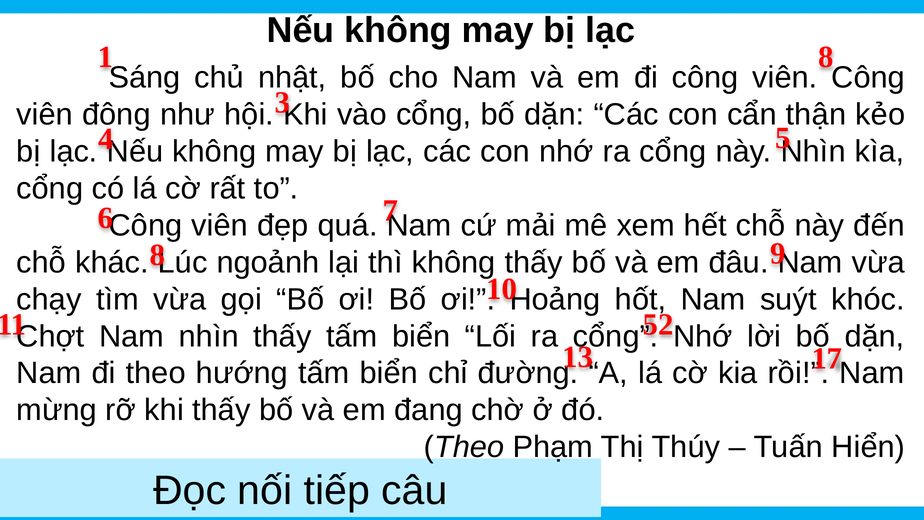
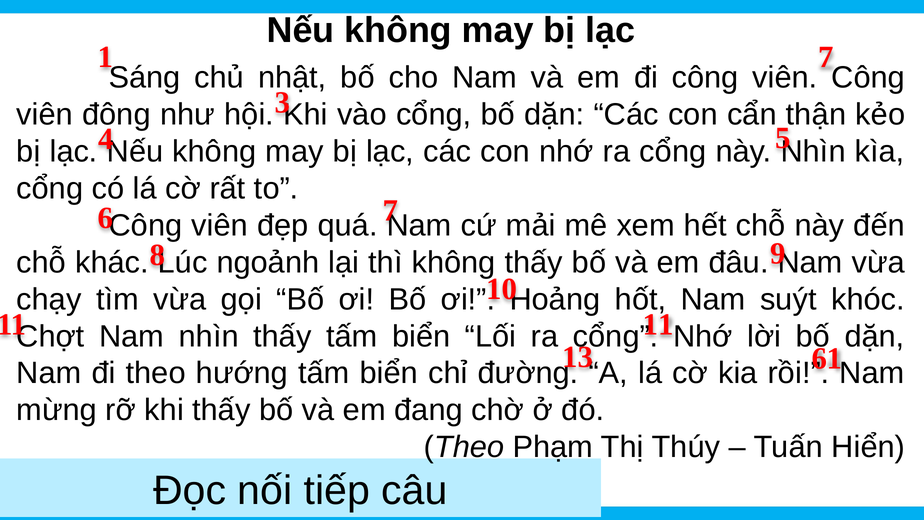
1 8: 8 -> 7 (826, 57)
52: 52 -> 11 (658, 325)
17: 17 -> 61 (827, 358)
